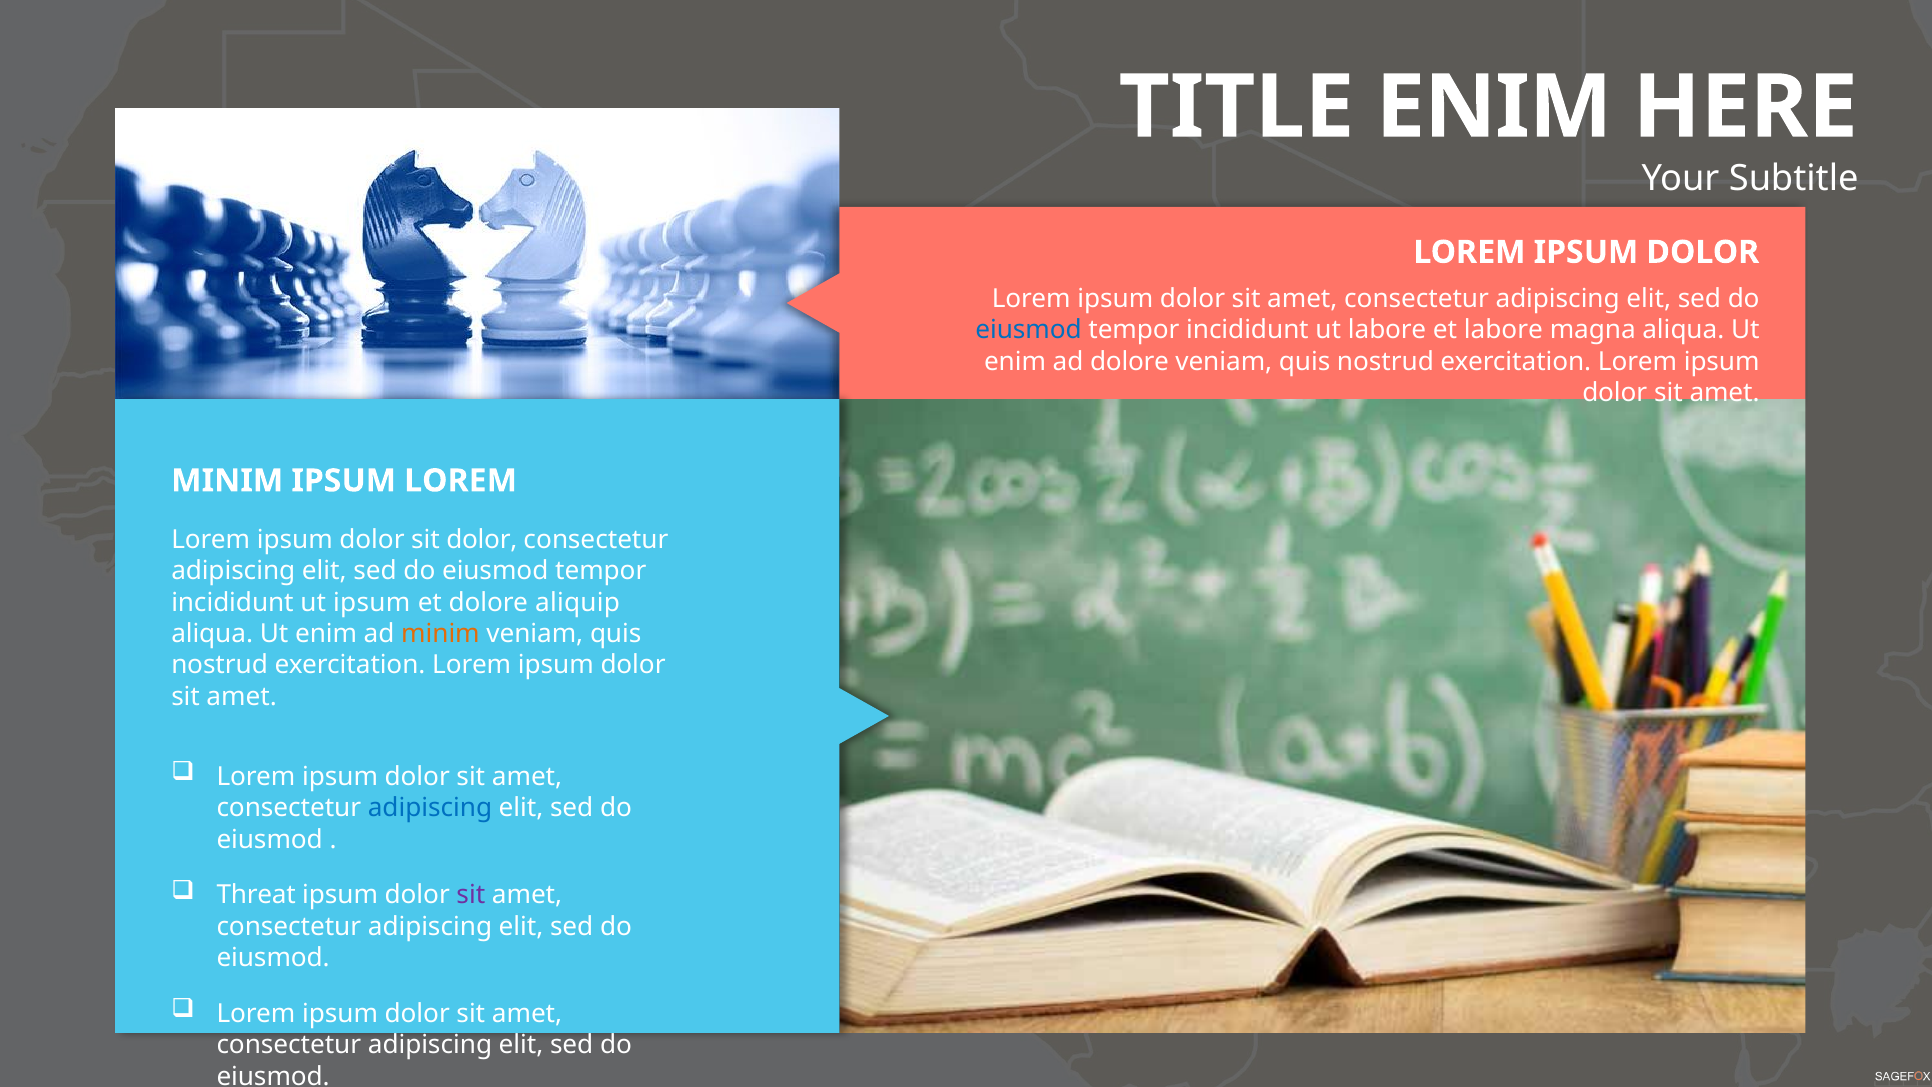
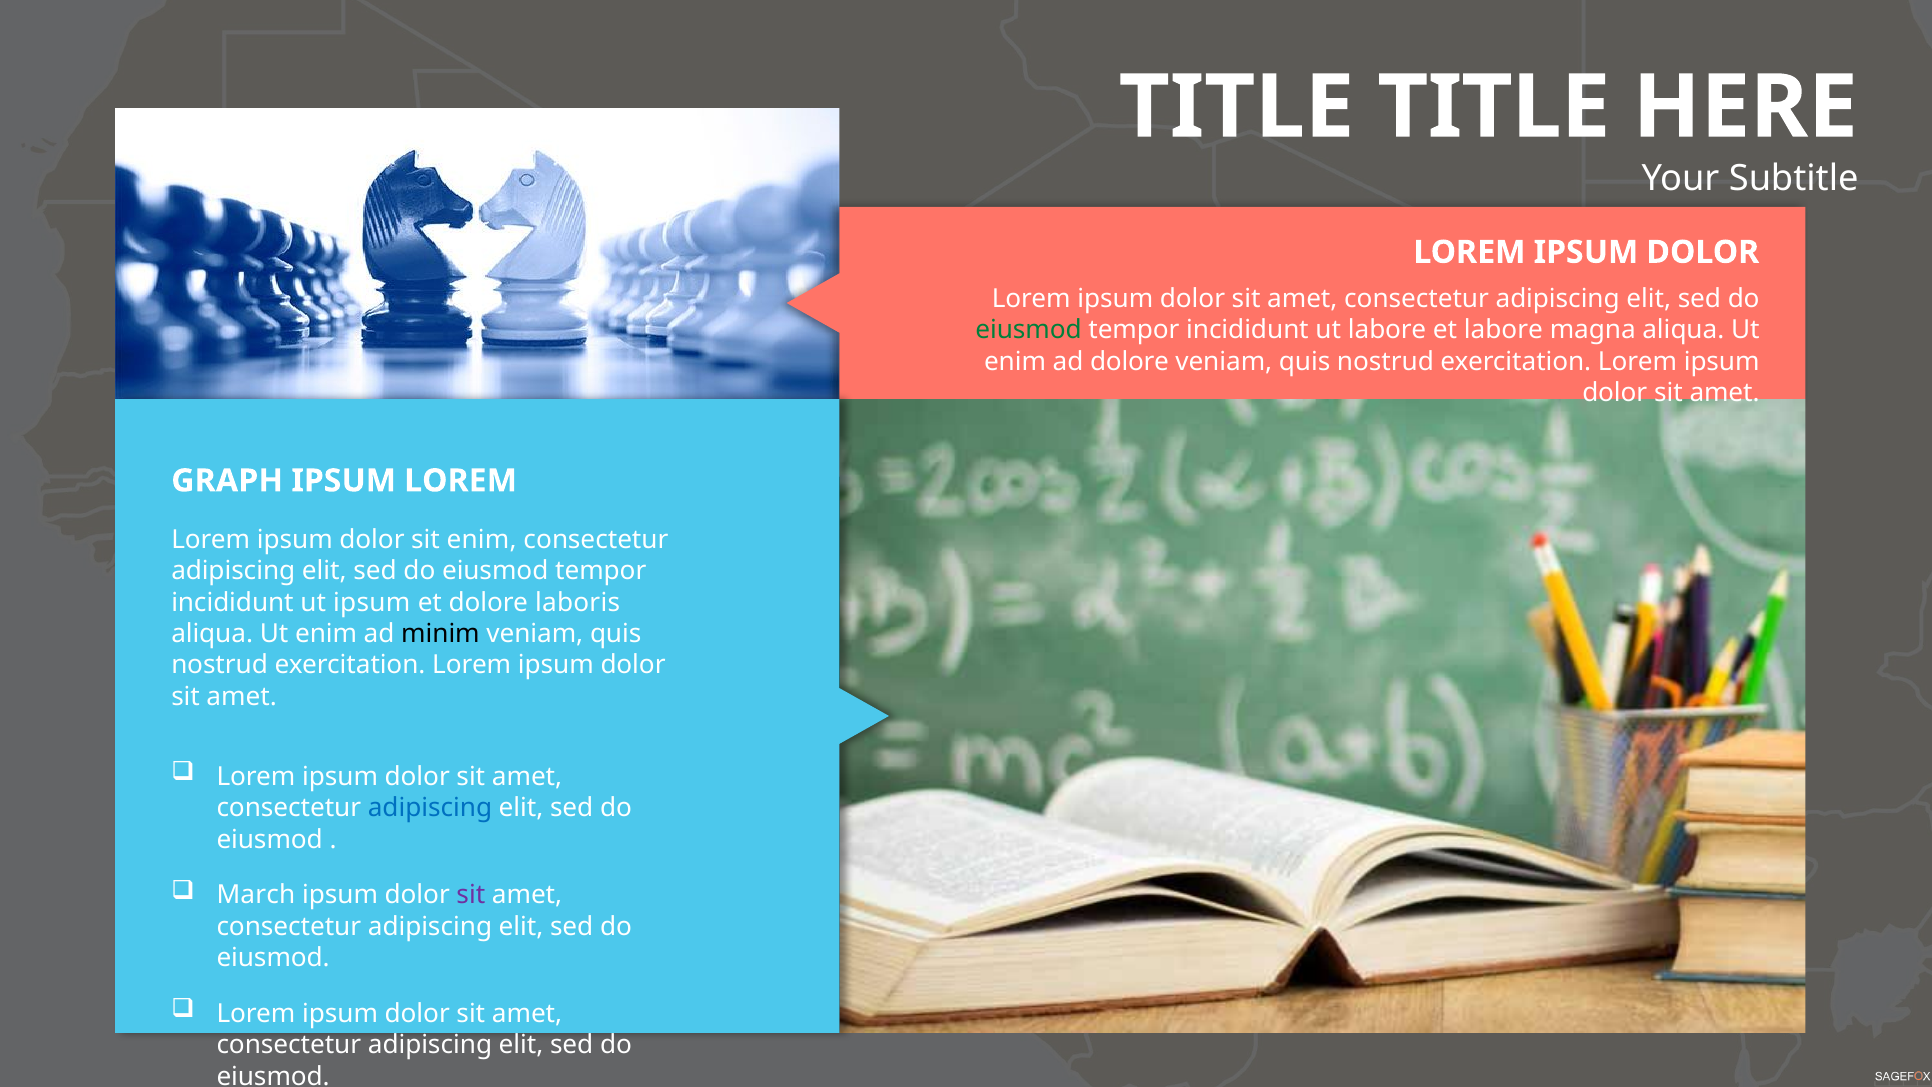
TITLE ENIM: ENIM -> TITLE (1494, 107)
eiusmod colour: blue -> green (1029, 330)
MINIM: MINIM -> GRAPH (227, 481)
sit dolor: dolor -> enim (482, 539)
aliquip: aliquip -> laboris (578, 602)
minim colour: orange -> black (440, 634)
Threat: Threat -> March (256, 895)
